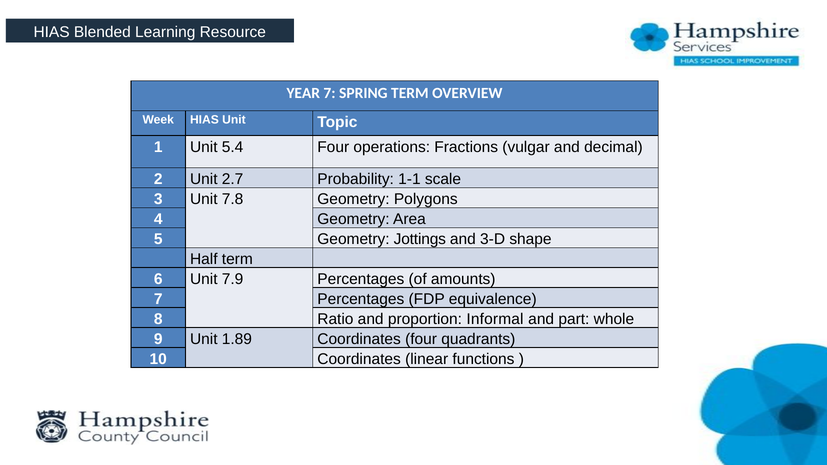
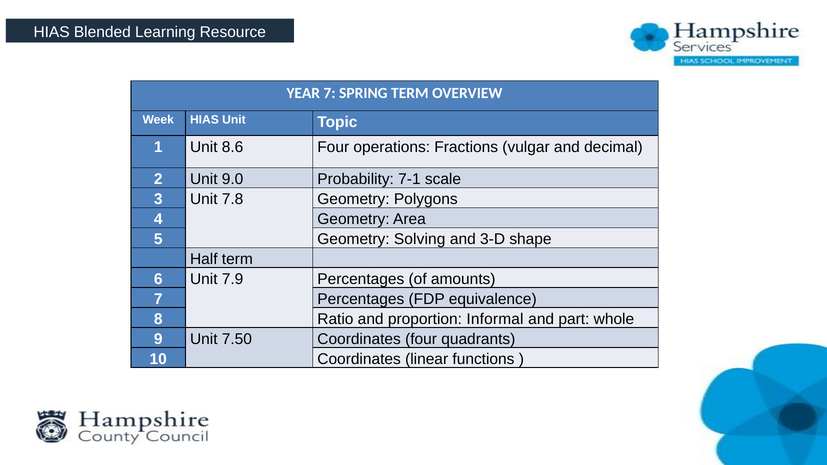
5.4: 5.4 -> 8.6 (233, 147)
2.7: 2.7 -> 9.0 (233, 179)
1-1: 1-1 -> 7-1 (409, 179)
Jottings: Jottings -> Solving (420, 239)
1.89: 1.89 -> 7.50 (237, 339)
